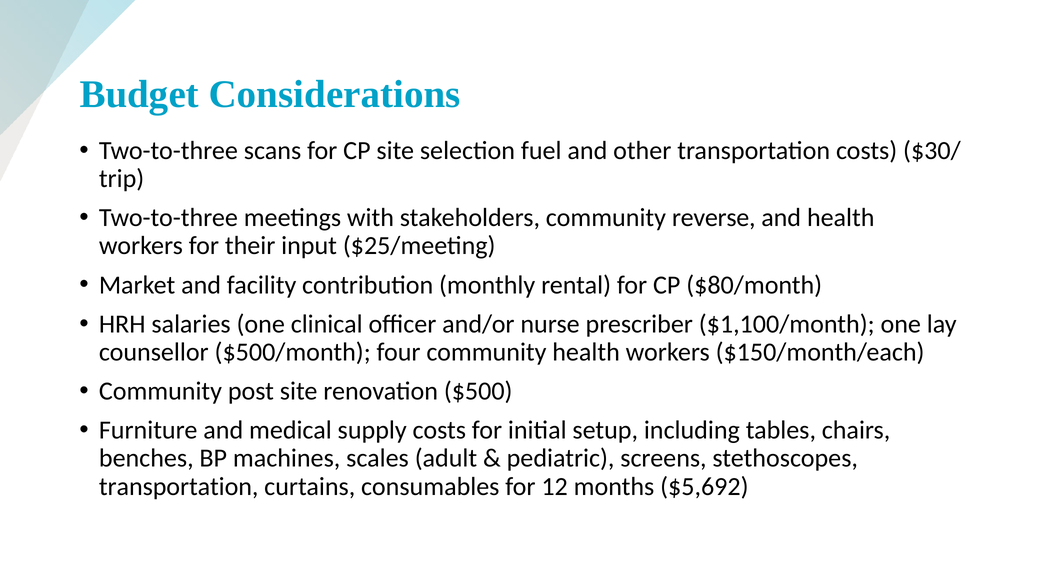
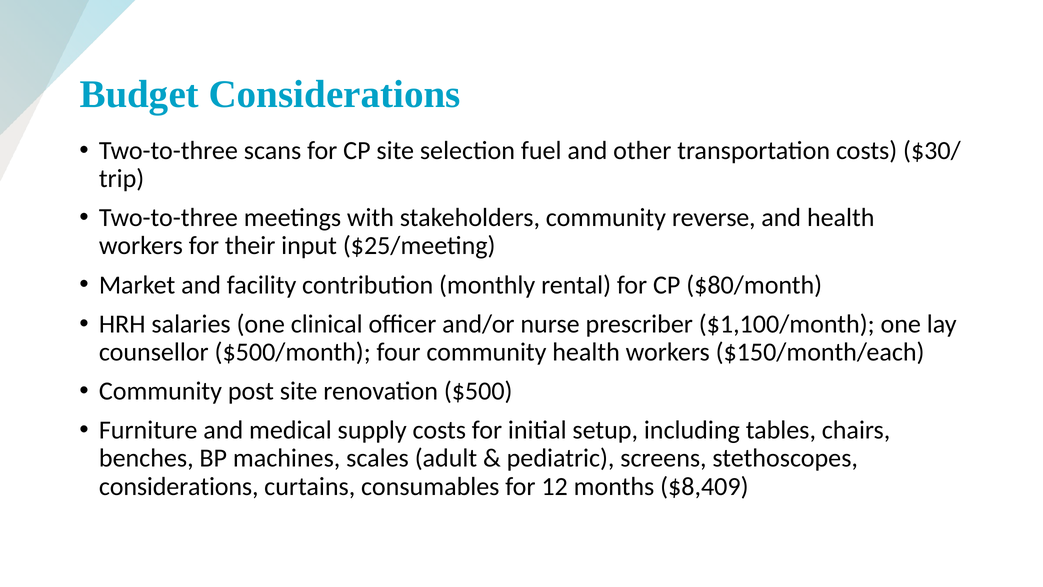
transportation: transportation -> considerations (179, 486)
$5,692: $5,692 -> $8,409 (704, 486)
